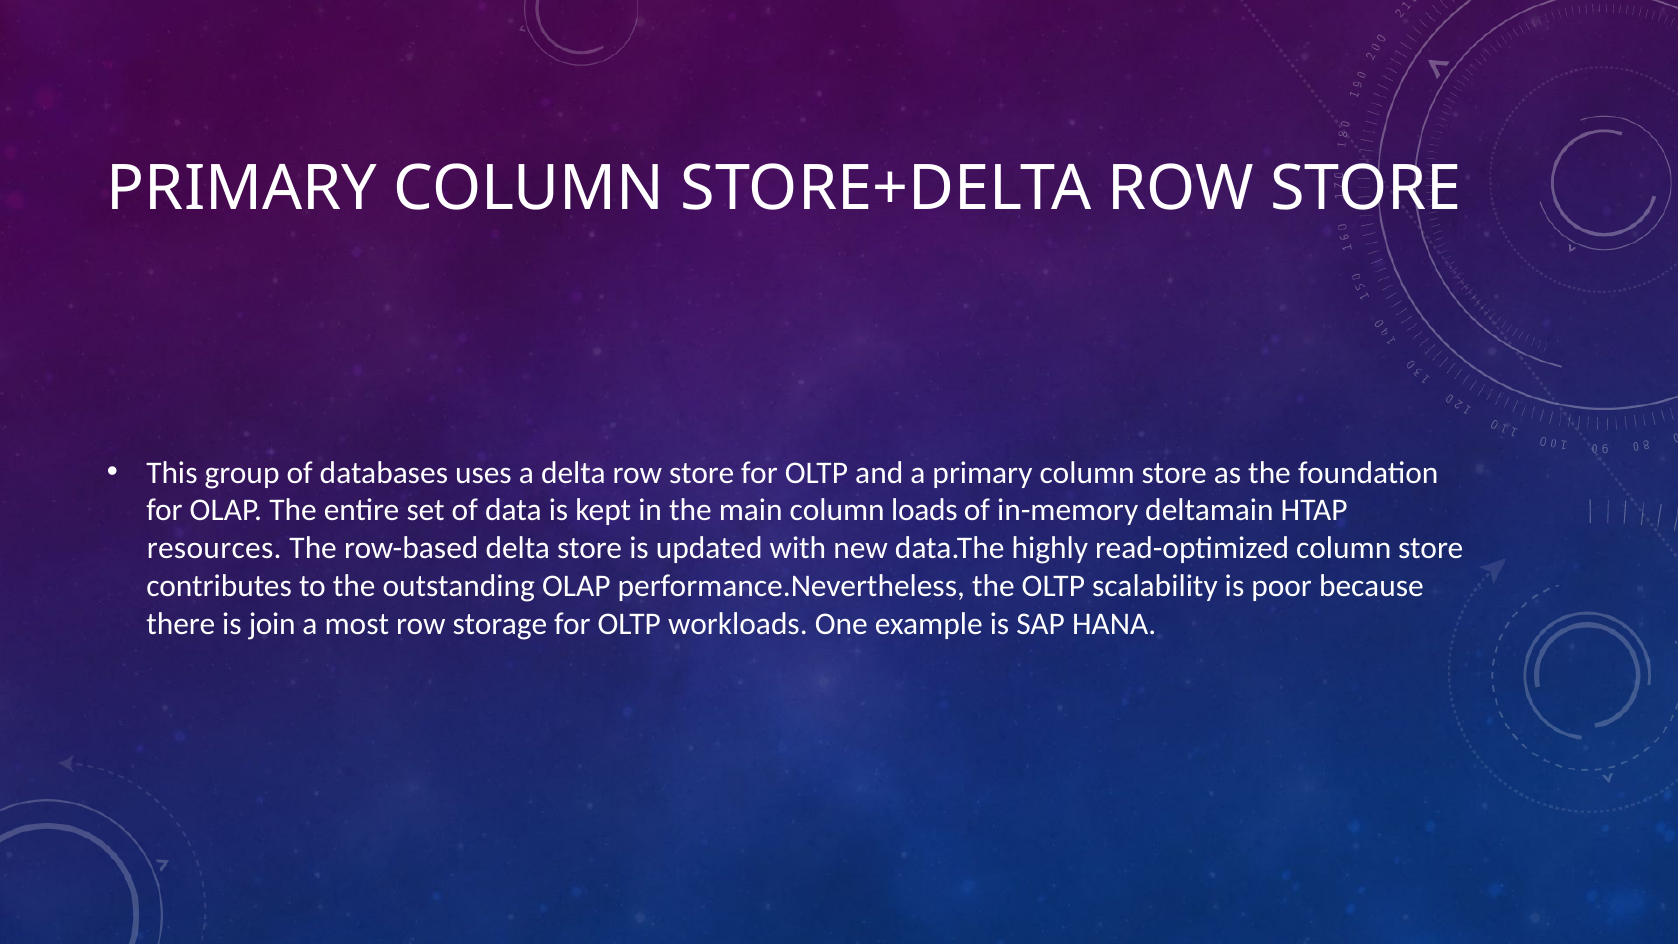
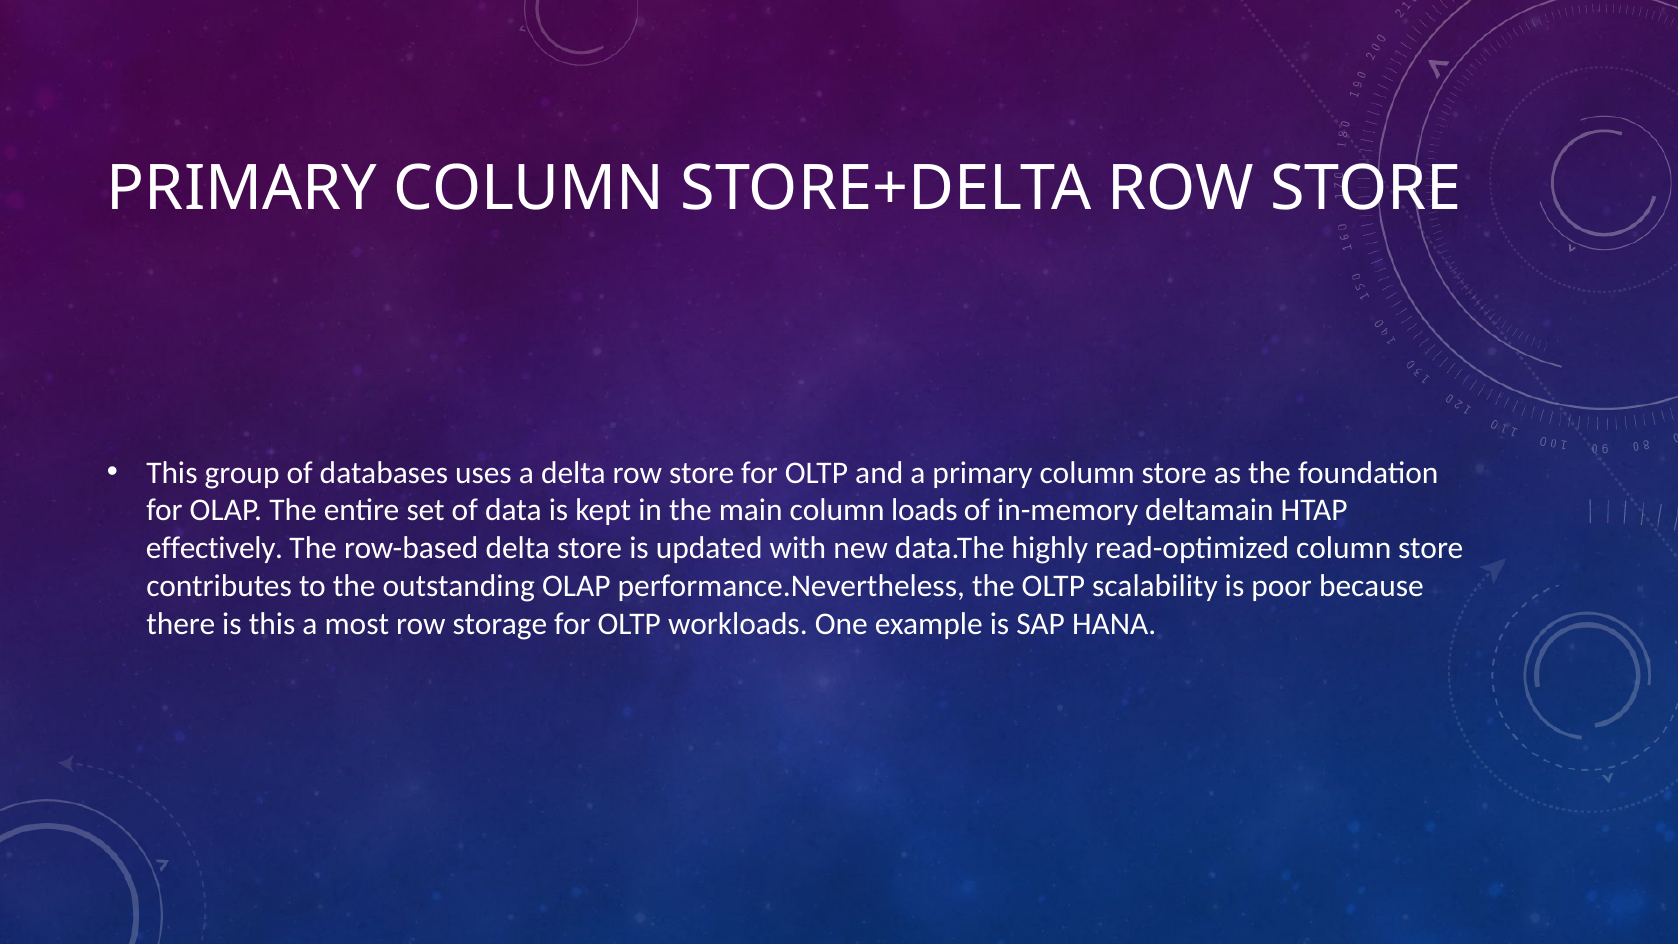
resources: resources -> effectively (215, 548)
is join: join -> this (272, 624)
